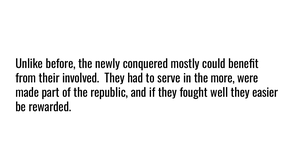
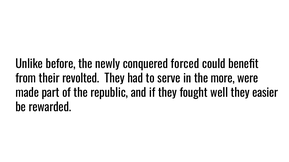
mostly: mostly -> forced (185, 64)
involved: involved -> revolted (81, 79)
